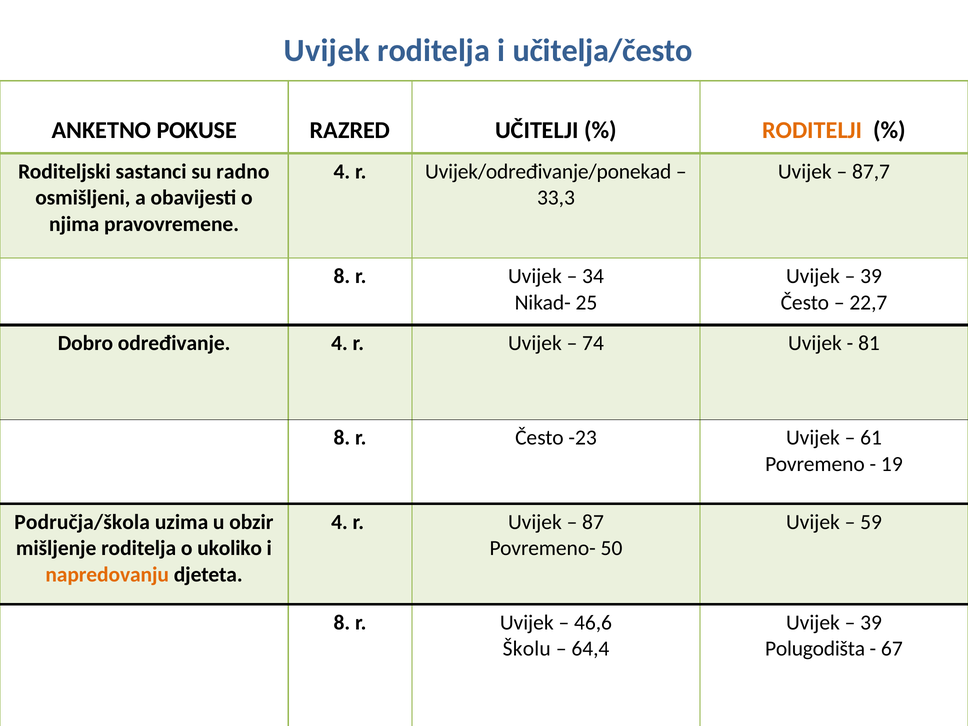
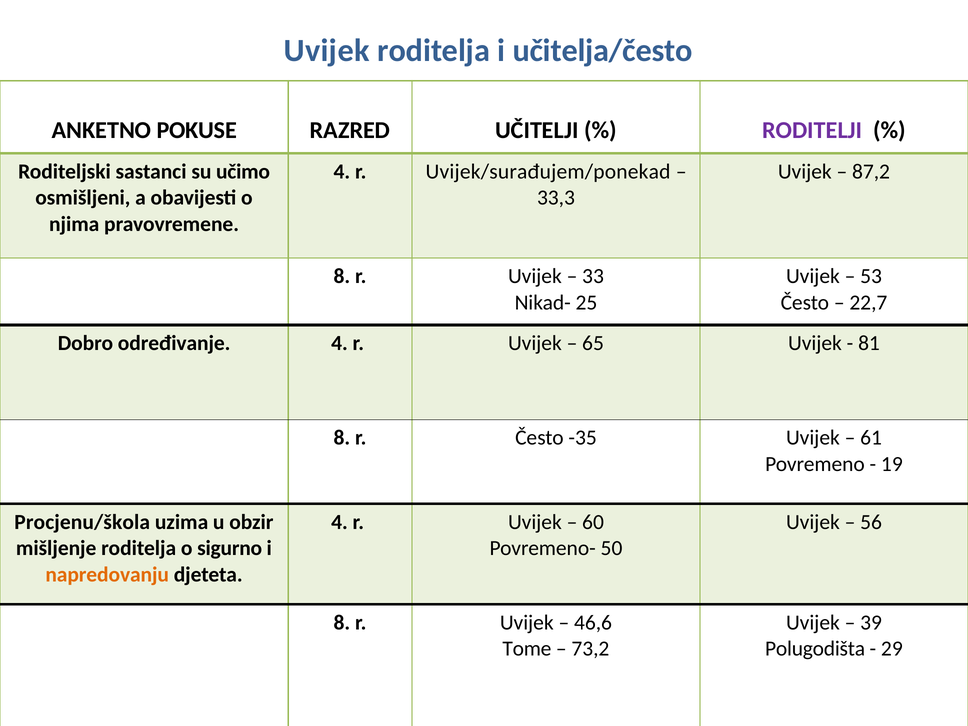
RODITELJI colour: orange -> purple (812, 130)
radno: radno -> učimo (243, 172)
Uvijek/određivanje/ponekad: Uvijek/određivanje/ponekad -> Uvijek/surađujem/ponekad (548, 172)
87,7: 87,7 -> 87,2 (871, 172)
34: 34 -> 33 (593, 276)
39: 39 -> 53 (871, 276)
74: 74 -> 65 (593, 343)
-23: -23 -> -35 (583, 438)
Područja/škola: Područja/škola -> Procjenu/škola (82, 522)
87: 87 -> 60 (593, 522)
59: 59 -> 56 (871, 522)
ukoliko: ukoliko -> sigurno (230, 548)
Školu: Školu -> Tome (527, 649)
64,4: 64,4 -> 73,2 (590, 649)
67: 67 -> 29 (892, 649)
